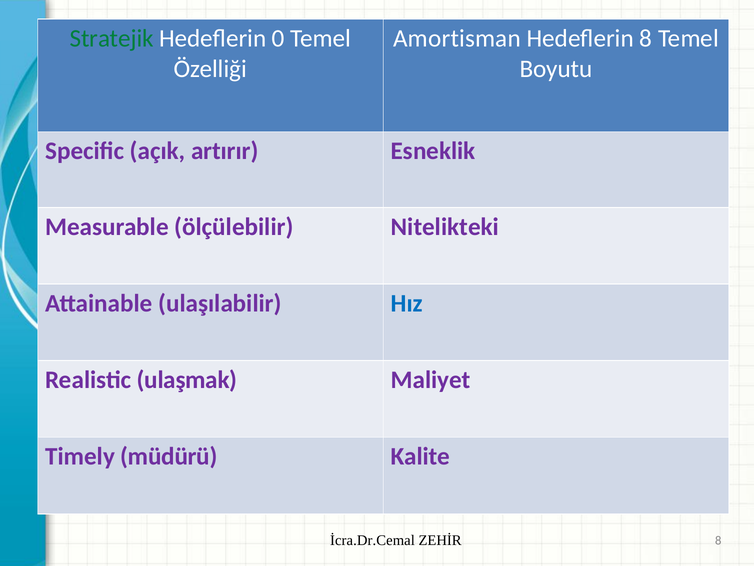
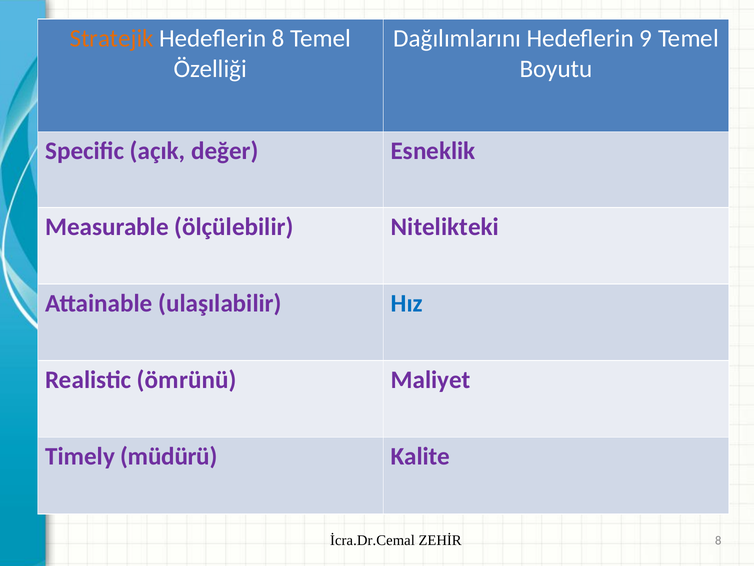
Stratejik colour: green -> orange (112, 38)
Hedeflerin 0: 0 -> 8 (278, 38)
Amortisman: Amortisman -> Dağılımlarını (457, 38)
Hedeflerin 8: 8 -> 9 (646, 38)
artırır: artırır -> değer (225, 151)
ulaşmak: ulaşmak -> ömrünü (187, 380)
